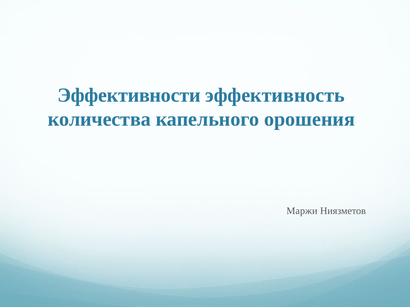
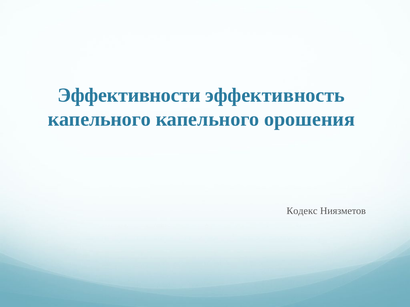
количества: количества -> капельного (99, 119)
Маржи: Маржи -> Кодекс (302, 211)
